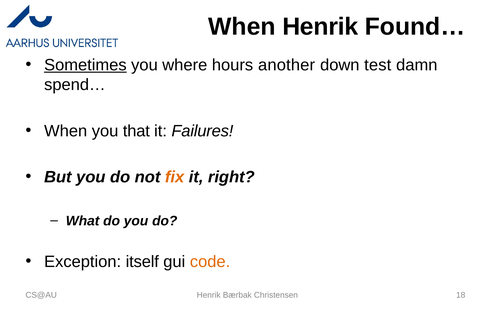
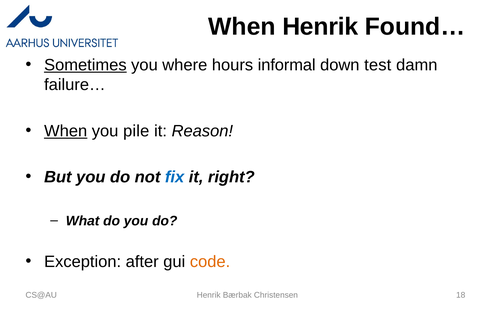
another: another -> informal (287, 65)
spend…: spend… -> failure… (75, 85)
When underline: none -> present (66, 131)
that: that -> pile (136, 131)
Failures: Failures -> Reason (202, 131)
fix colour: orange -> blue (175, 177)
itself: itself -> after (142, 262)
